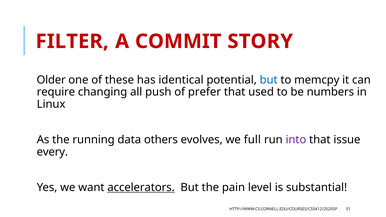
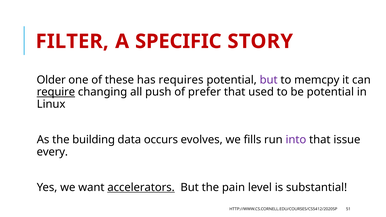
COMMIT: COMMIT -> SPECIFIC (178, 41)
identical: identical -> requires (181, 80)
but colour: blue -> purple (269, 80)
require underline: none -> present (56, 92)
be numbers: numbers -> potential (330, 92)
running: running -> building (94, 140)
others: others -> occurs (161, 140)
full: full -> fills (252, 140)
